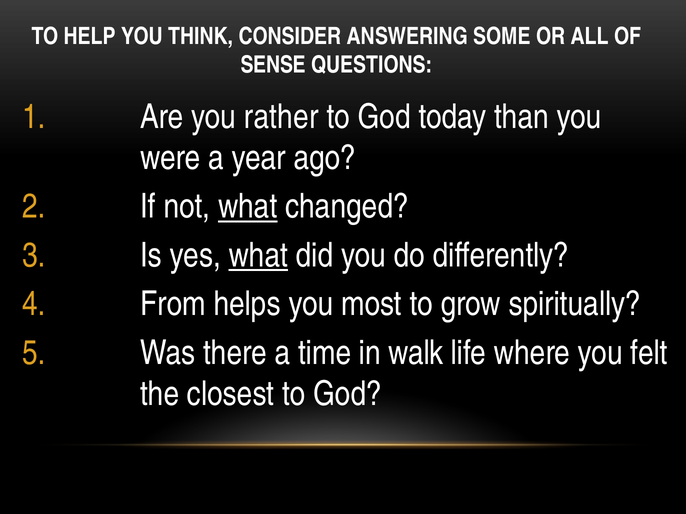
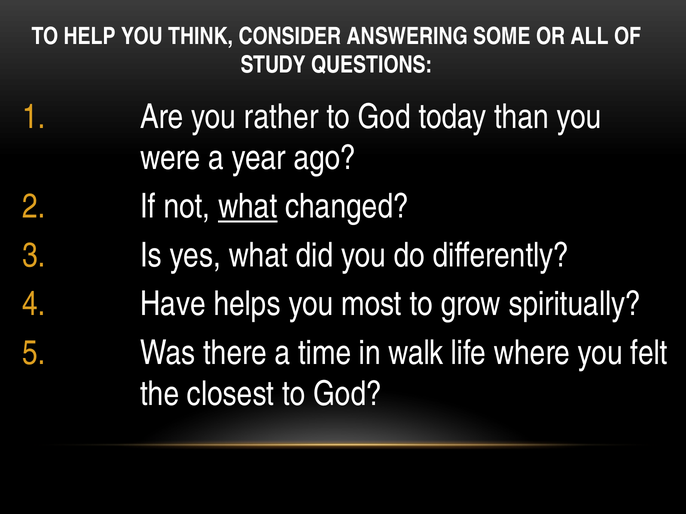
SENSE: SENSE -> STUDY (273, 65)
what underline: present -> none (258, 256)
From: From -> Have (173, 304)
